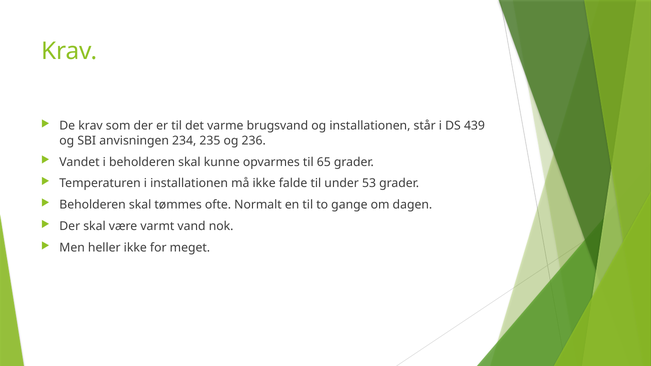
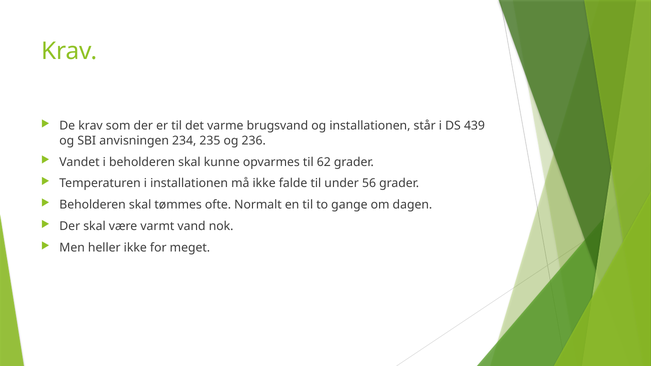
65: 65 -> 62 (324, 162)
53: 53 -> 56 (369, 184)
